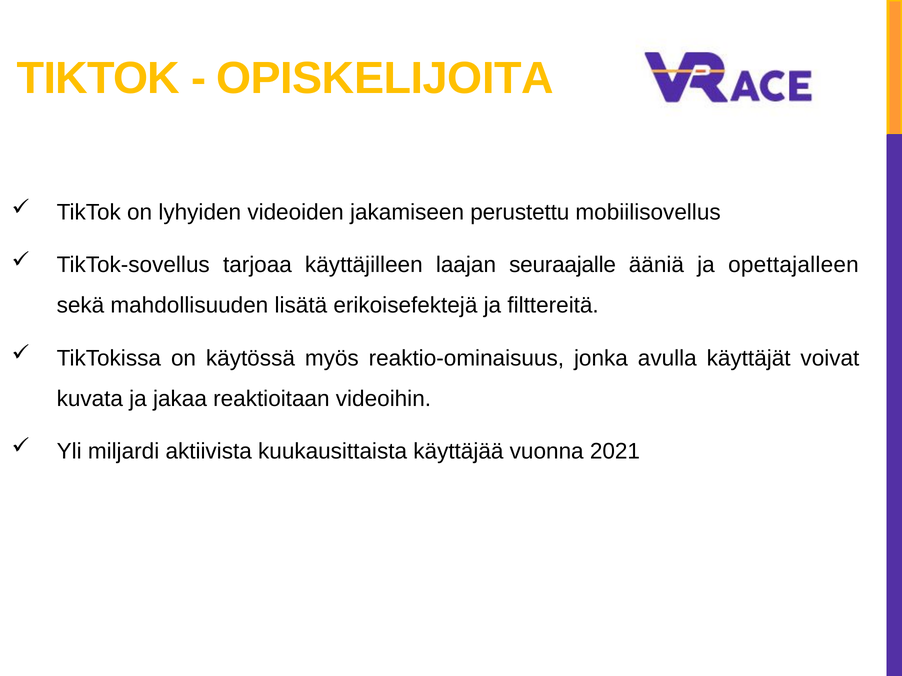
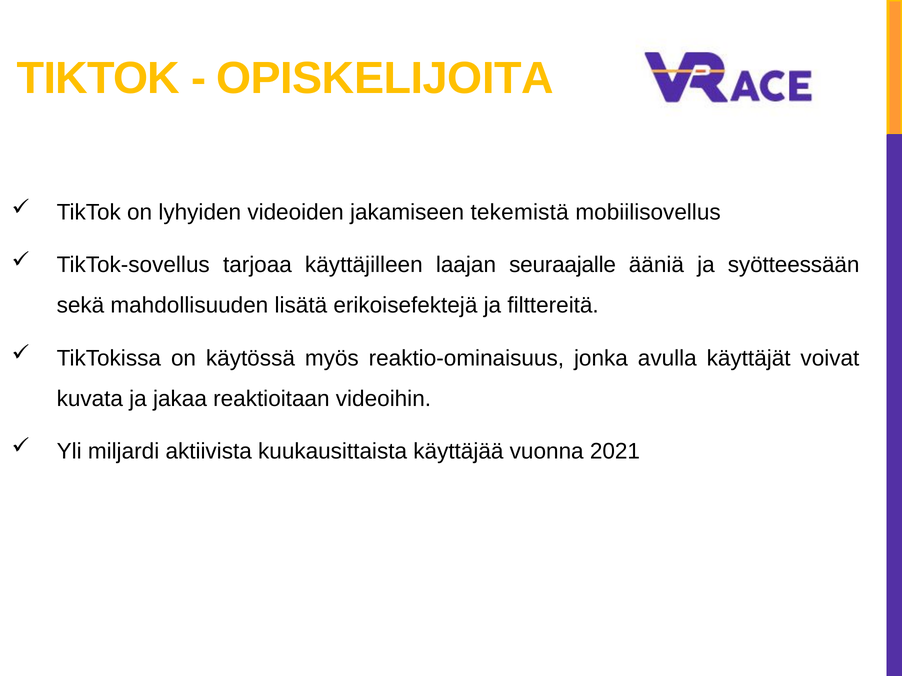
perustettu: perustettu -> tekemistä (520, 213)
opettajalleen: opettajalleen -> syötteessään (794, 265)
